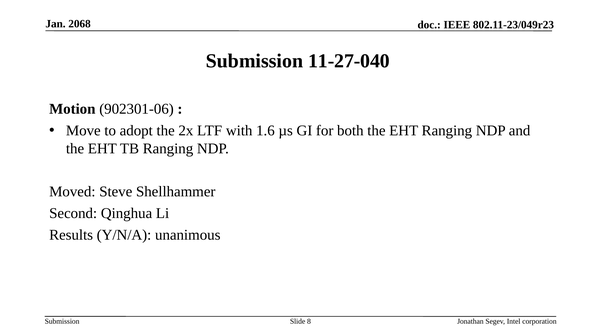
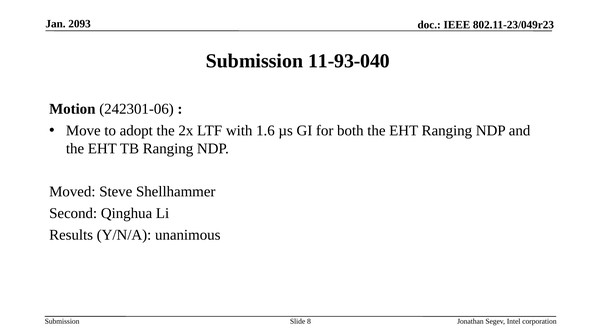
2068: 2068 -> 2093 (80, 24)
11-27-040: 11-27-040 -> 11-93-040 (349, 61)
902301-06: 902301-06 -> 242301-06 (137, 109)
